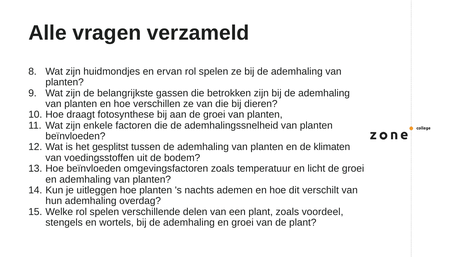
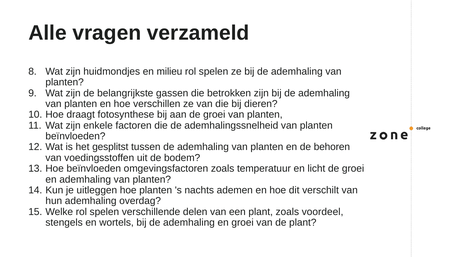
ervan: ervan -> milieu (169, 71)
klimaten: klimaten -> behoren (332, 147)
